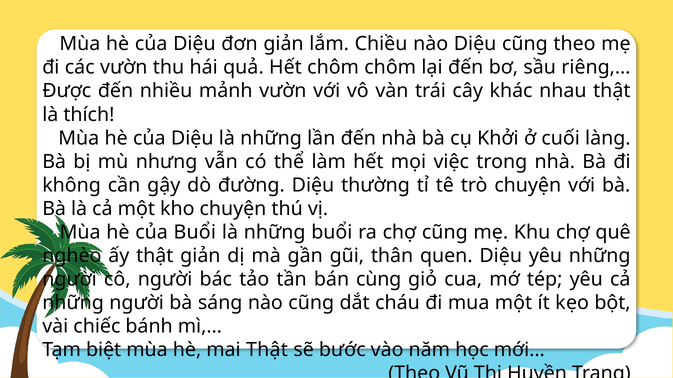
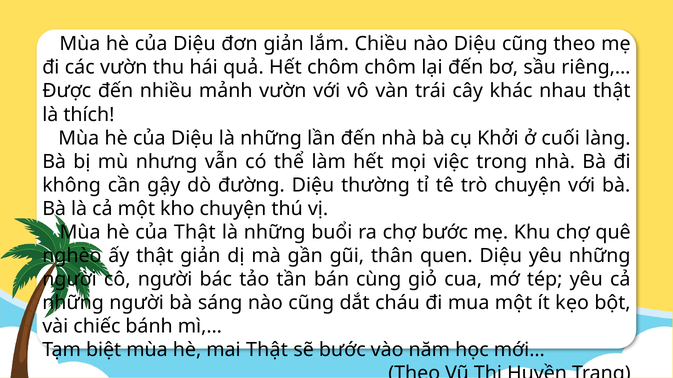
của Buổi: Buổi -> Thật (195, 233)
chợ cũng: cũng -> bước (445, 233)
